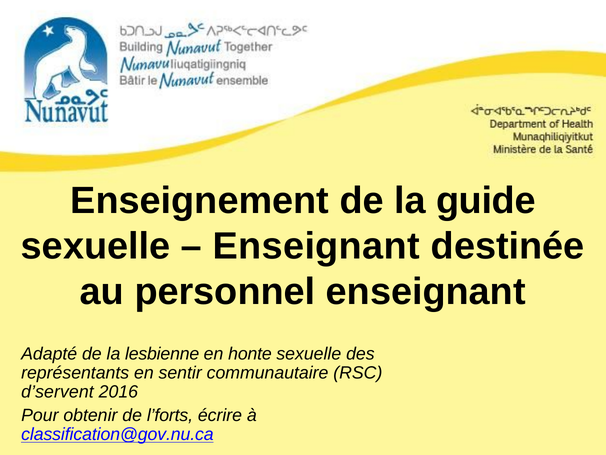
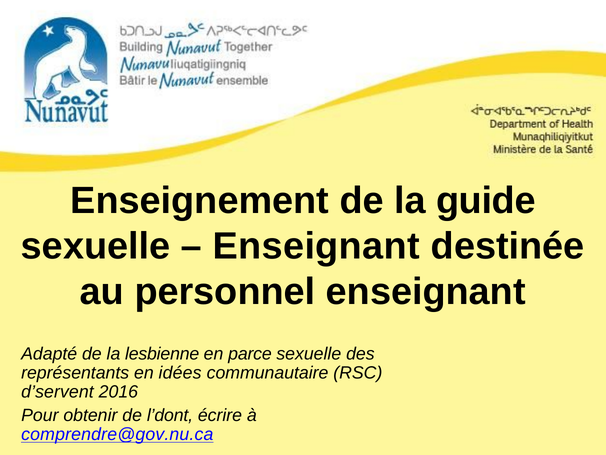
honte: honte -> parce (250, 353)
sentir: sentir -> idées (180, 373)
l’forts: l’forts -> l’dont (170, 415)
classification@gov.nu.ca: classification@gov.nu.ca -> comprendre@gov.nu.ca (117, 434)
